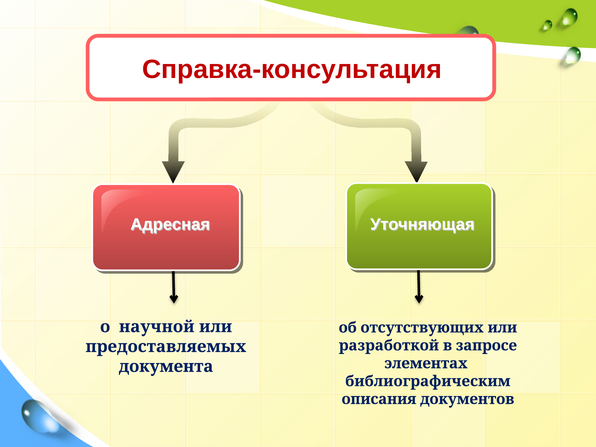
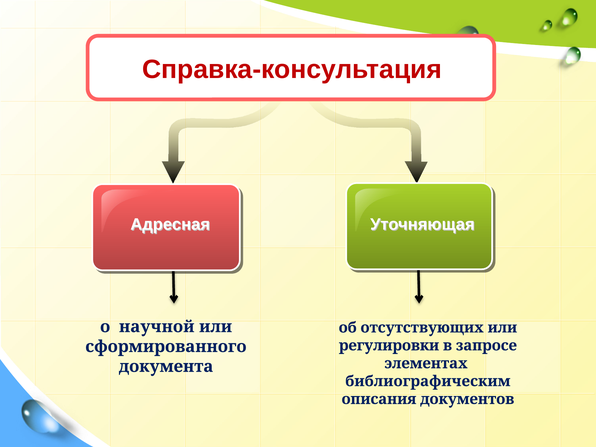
разработкой: разработкой -> регулировки (389, 345)
предоставляемых: предоставляемых -> сформированного (166, 347)
